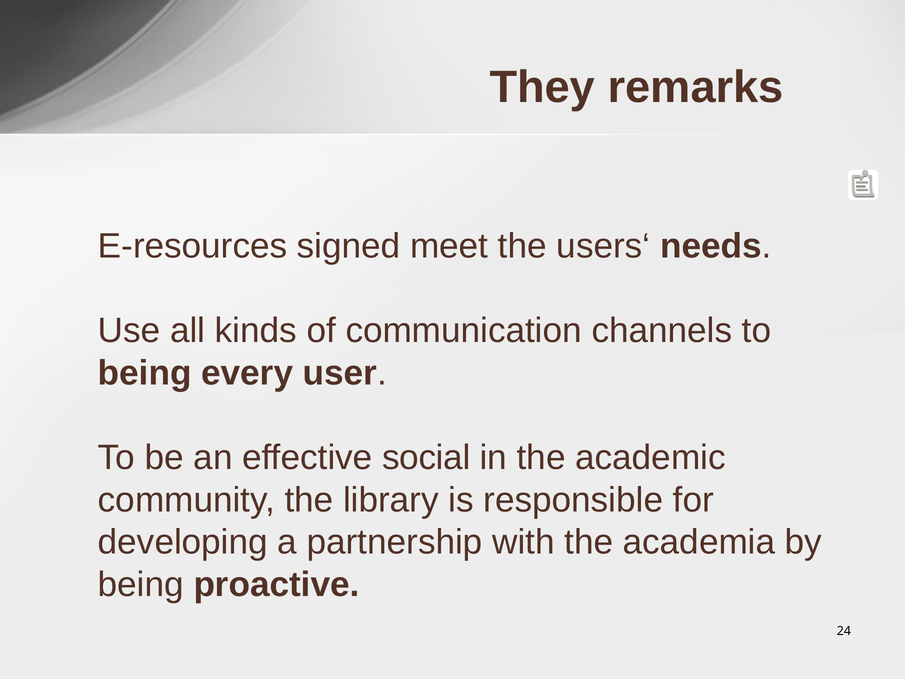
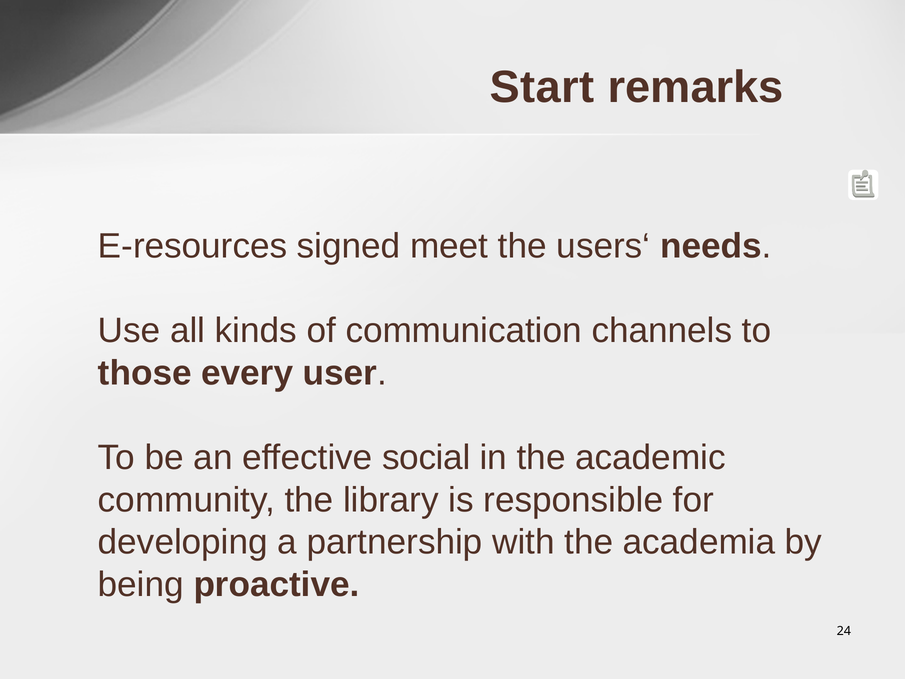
They: They -> Start (542, 87)
being: being -> those (145, 373)
